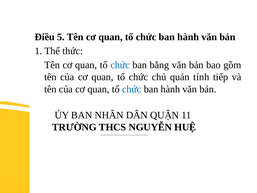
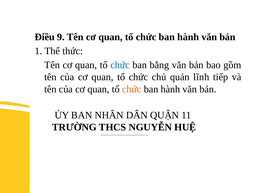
5: 5 -> 9 (61, 37)
tính: tính -> lĩnh (201, 77)
chức colour: blue -> orange (132, 89)
